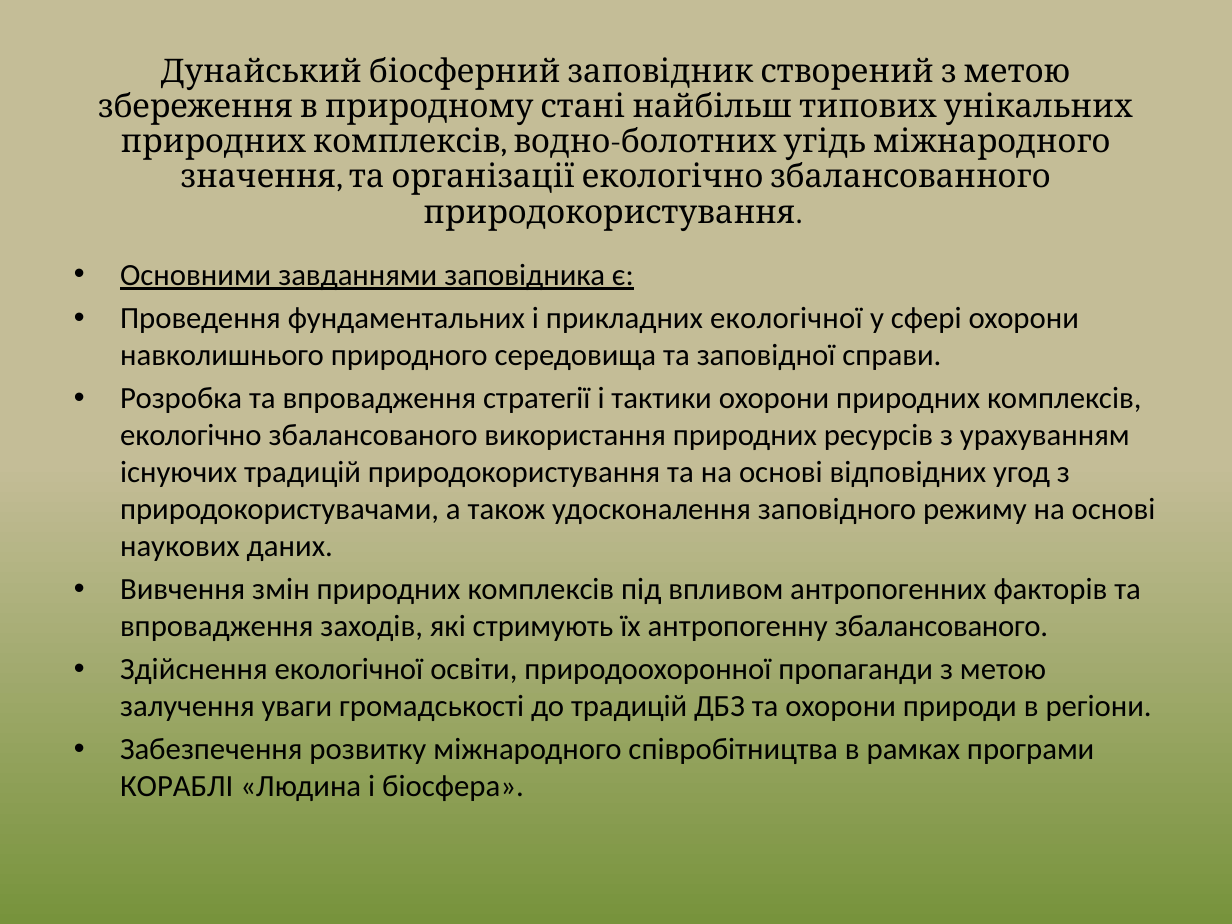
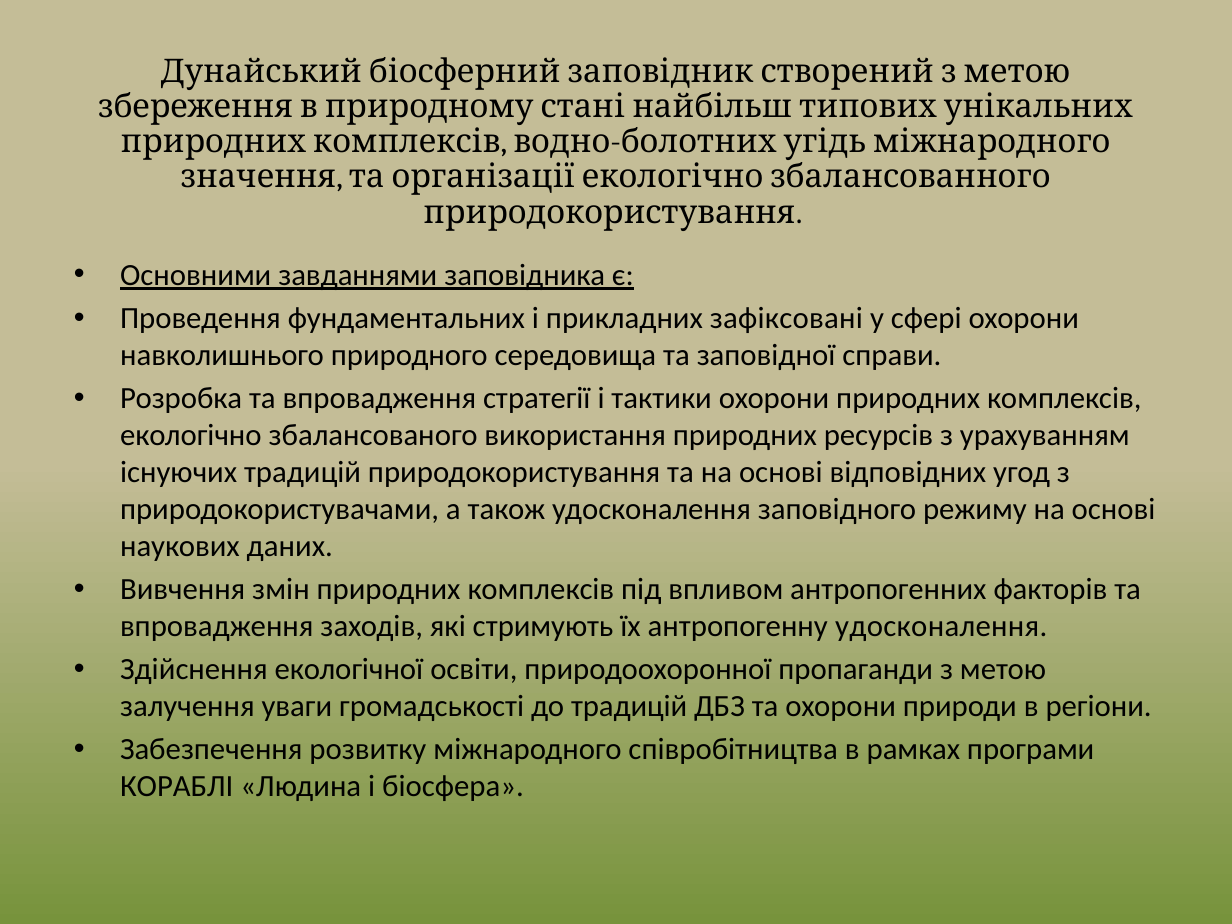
прикладних екологічної: екологічної -> зафіксовані (786, 318)
антропогенну збалансованого: збалансованого -> удосконалення (941, 626)
